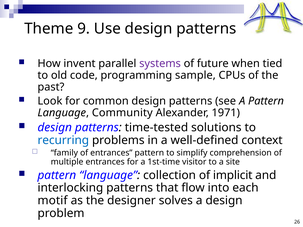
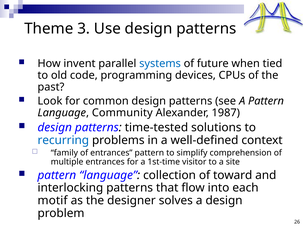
9: 9 -> 3 (84, 29)
systems colour: purple -> blue (160, 64)
sample: sample -> devices (195, 75)
1971: 1971 -> 1987 (226, 113)
implicit: implicit -> toward (233, 175)
